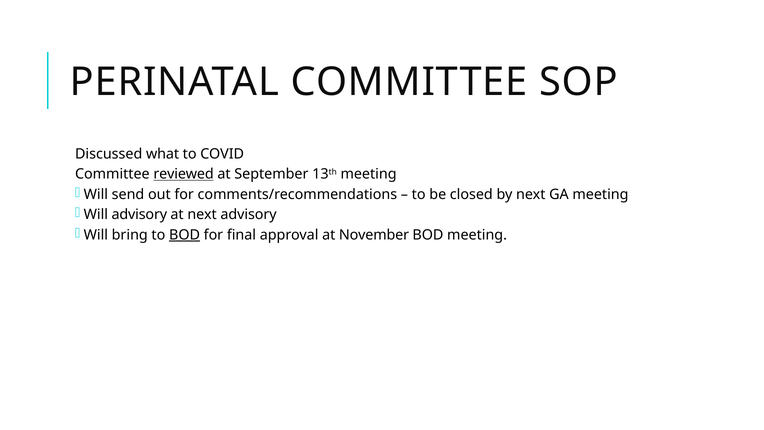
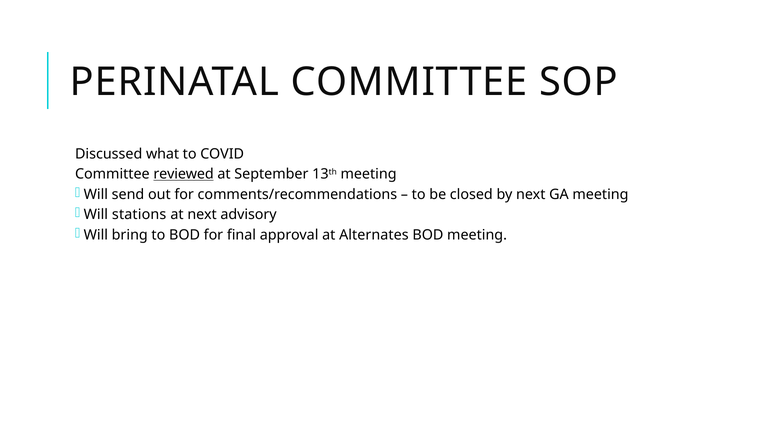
Will advisory: advisory -> stations (139, 215)
BOD underline: present -> none (185, 235)
November: November -> Alternates (374, 235)
